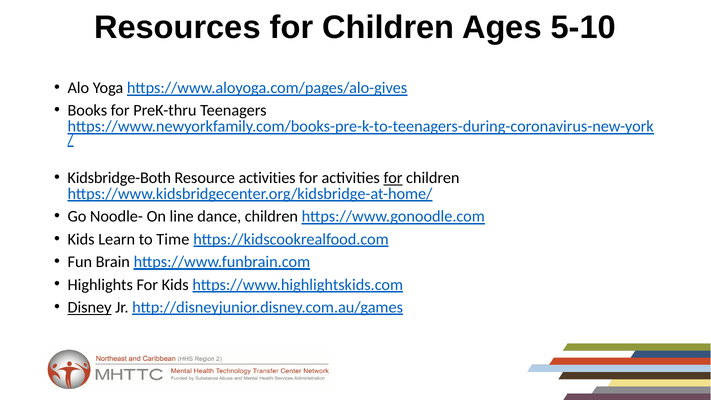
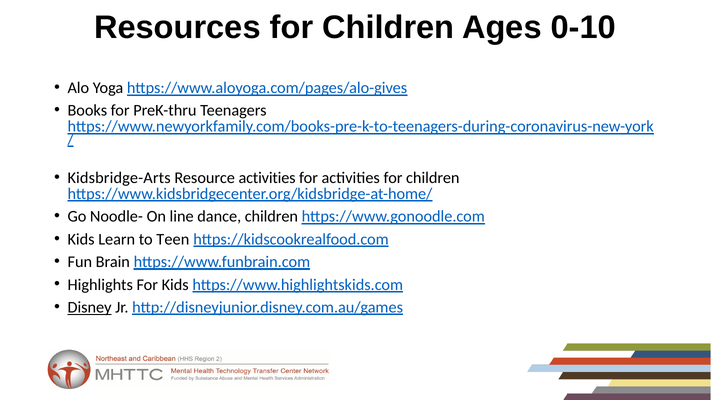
5-10: 5-10 -> 0-10 (583, 28)
Kidsbridge-Both: Kidsbridge-Both -> Kidsbridge-Arts (119, 178)
for underline: present -> none (393, 178)
Time: Time -> Teen (173, 239)
